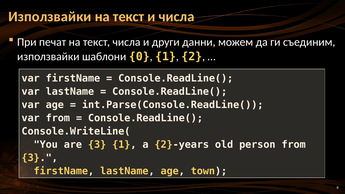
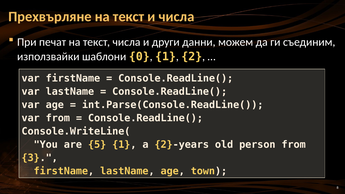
Използвайки: Използвайки -> Прехвърляне (50, 17)
are 3: 3 -> 5 (97, 145)
